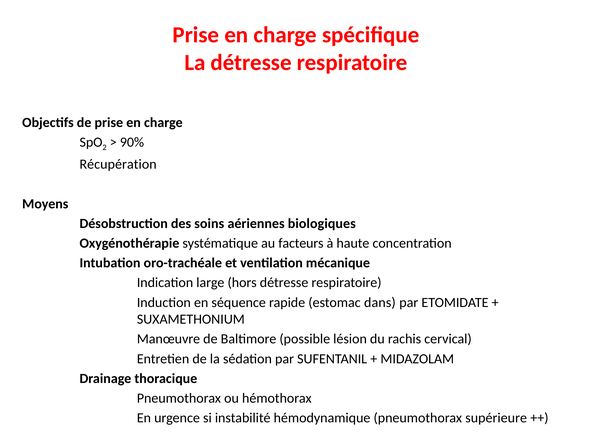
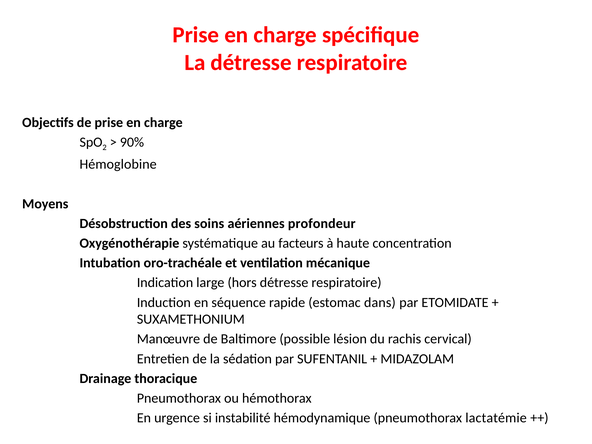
Récupération: Récupération -> Hémoglobine (118, 164)
biologiques: biologiques -> profondeur (322, 223)
supérieure: supérieure -> lactatémie (496, 418)
